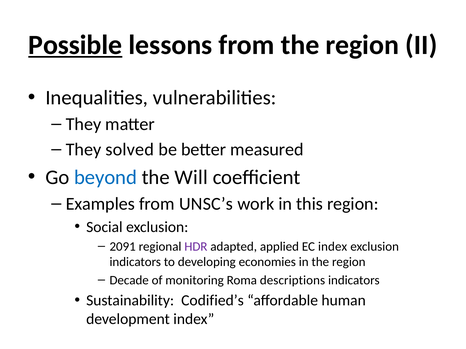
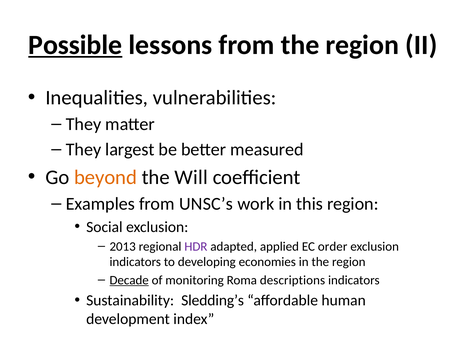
solved: solved -> largest (130, 150)
beyond colour: blue -> orange (106, 177)
2091: 2091 -> 2013 (123, 247)
EC index: index -> order (333, 247)
Decade underline: none -> present (129, 281)
Codified’s: Codified’s -> Sledding’s (213, 301)
